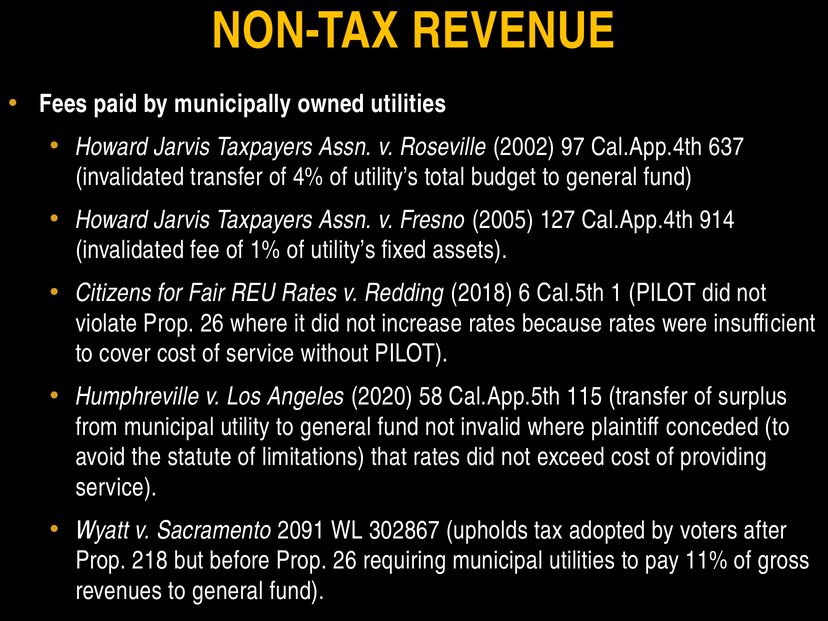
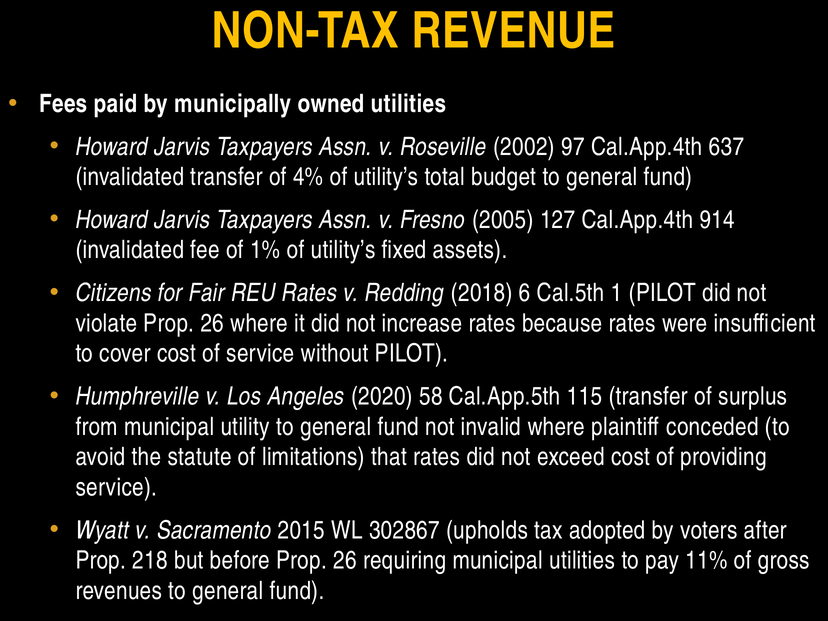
2091: 2091 -> 2015 (301, 530)
